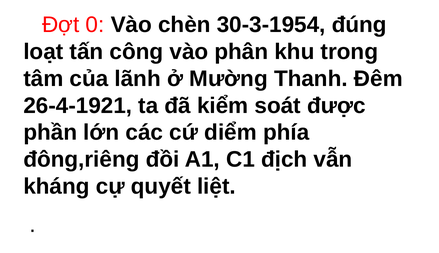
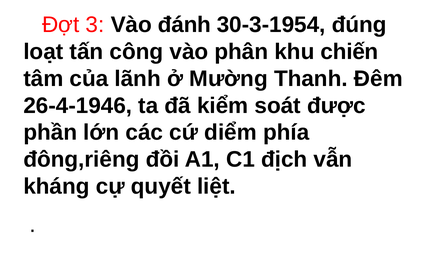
0: 0 -> 3 (95, 25)
chèn: chèn -> đánh (184, 25)
trong: trong -> chiến (349, 52)
26-4-1921: 26-4-1921 -> 26-4-1946 (78, 106)
